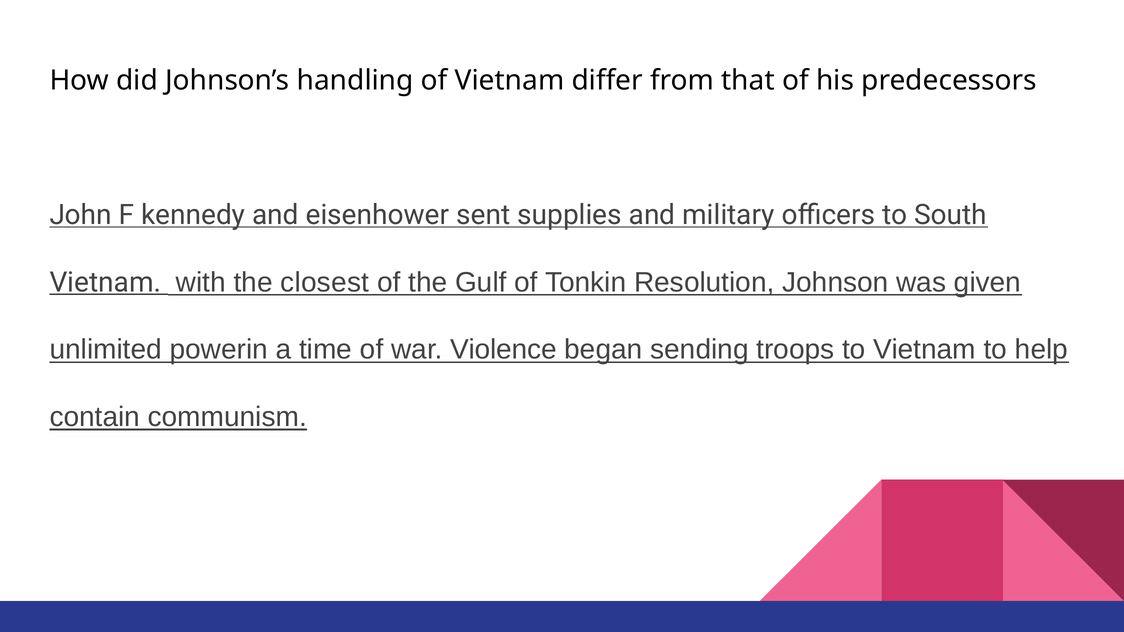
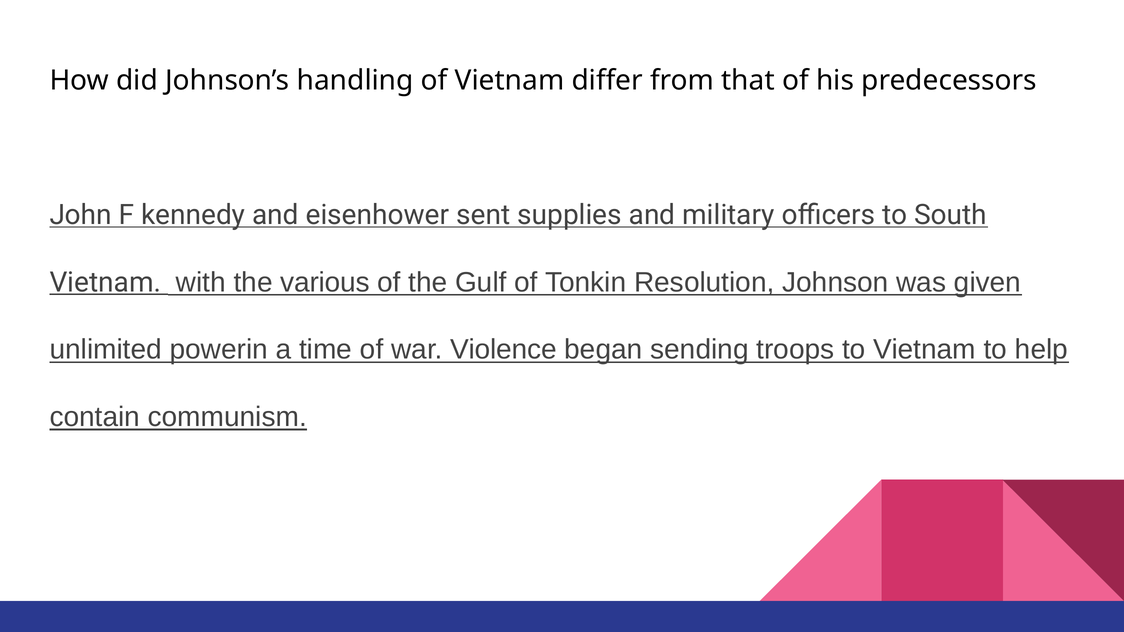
closest: closest -> various (325, 282)
